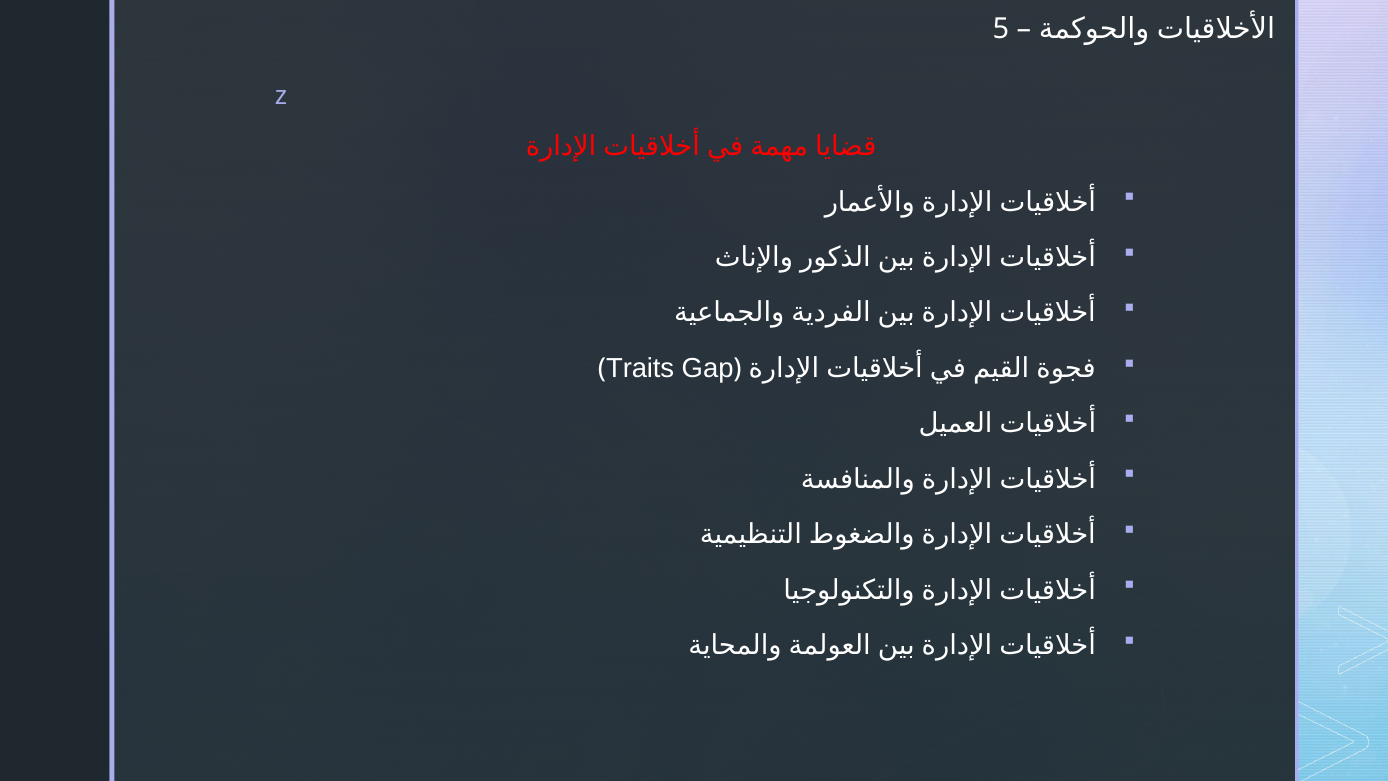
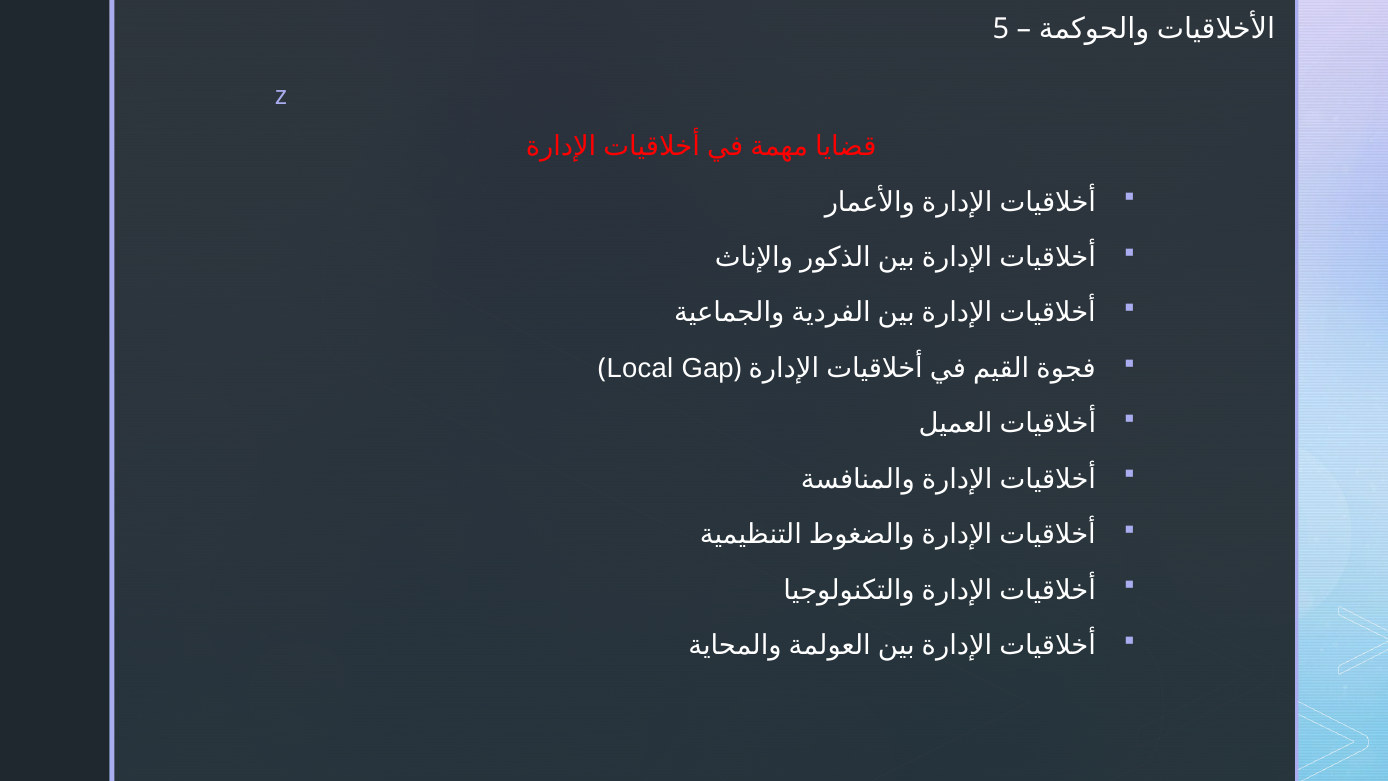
Traits: Traits -> Local (640, 368)
